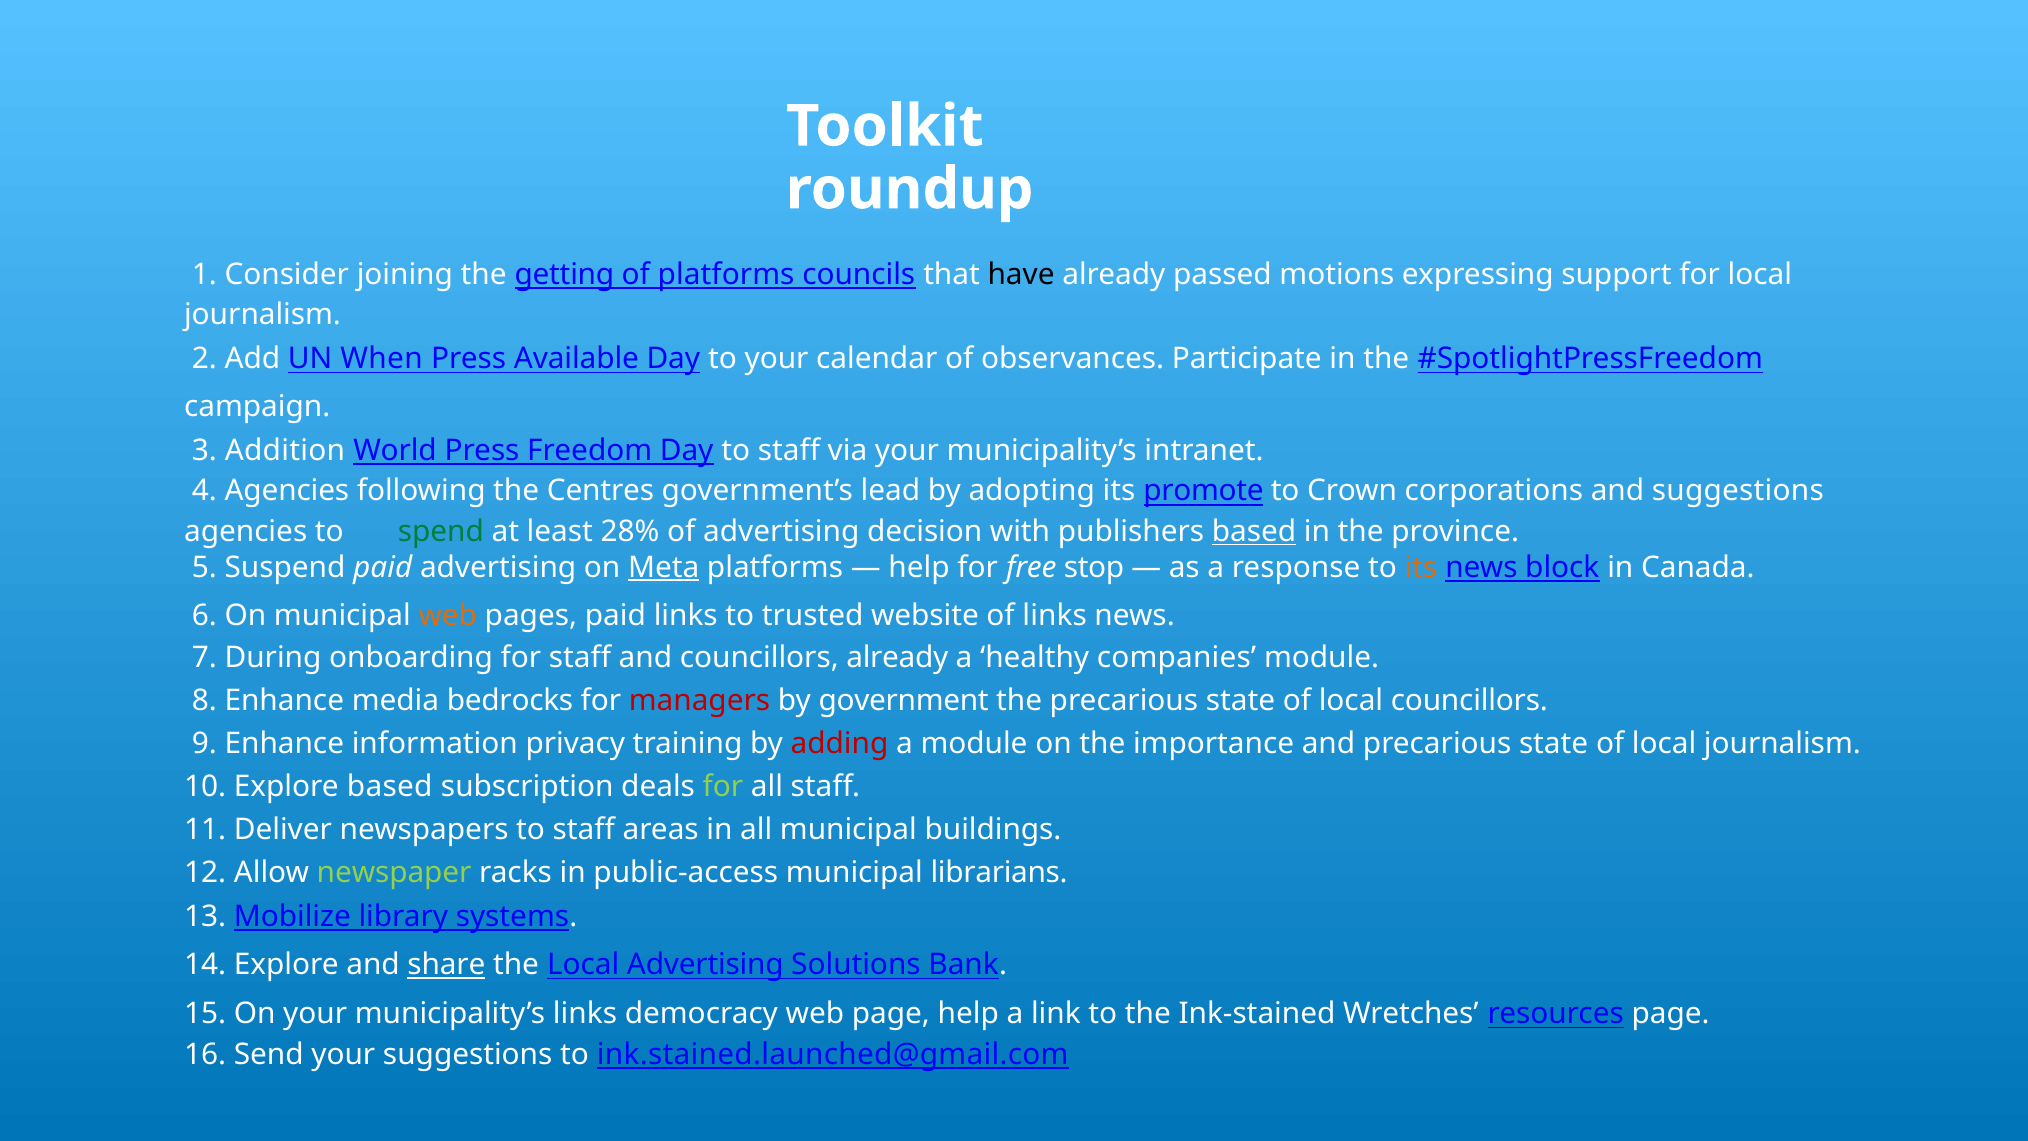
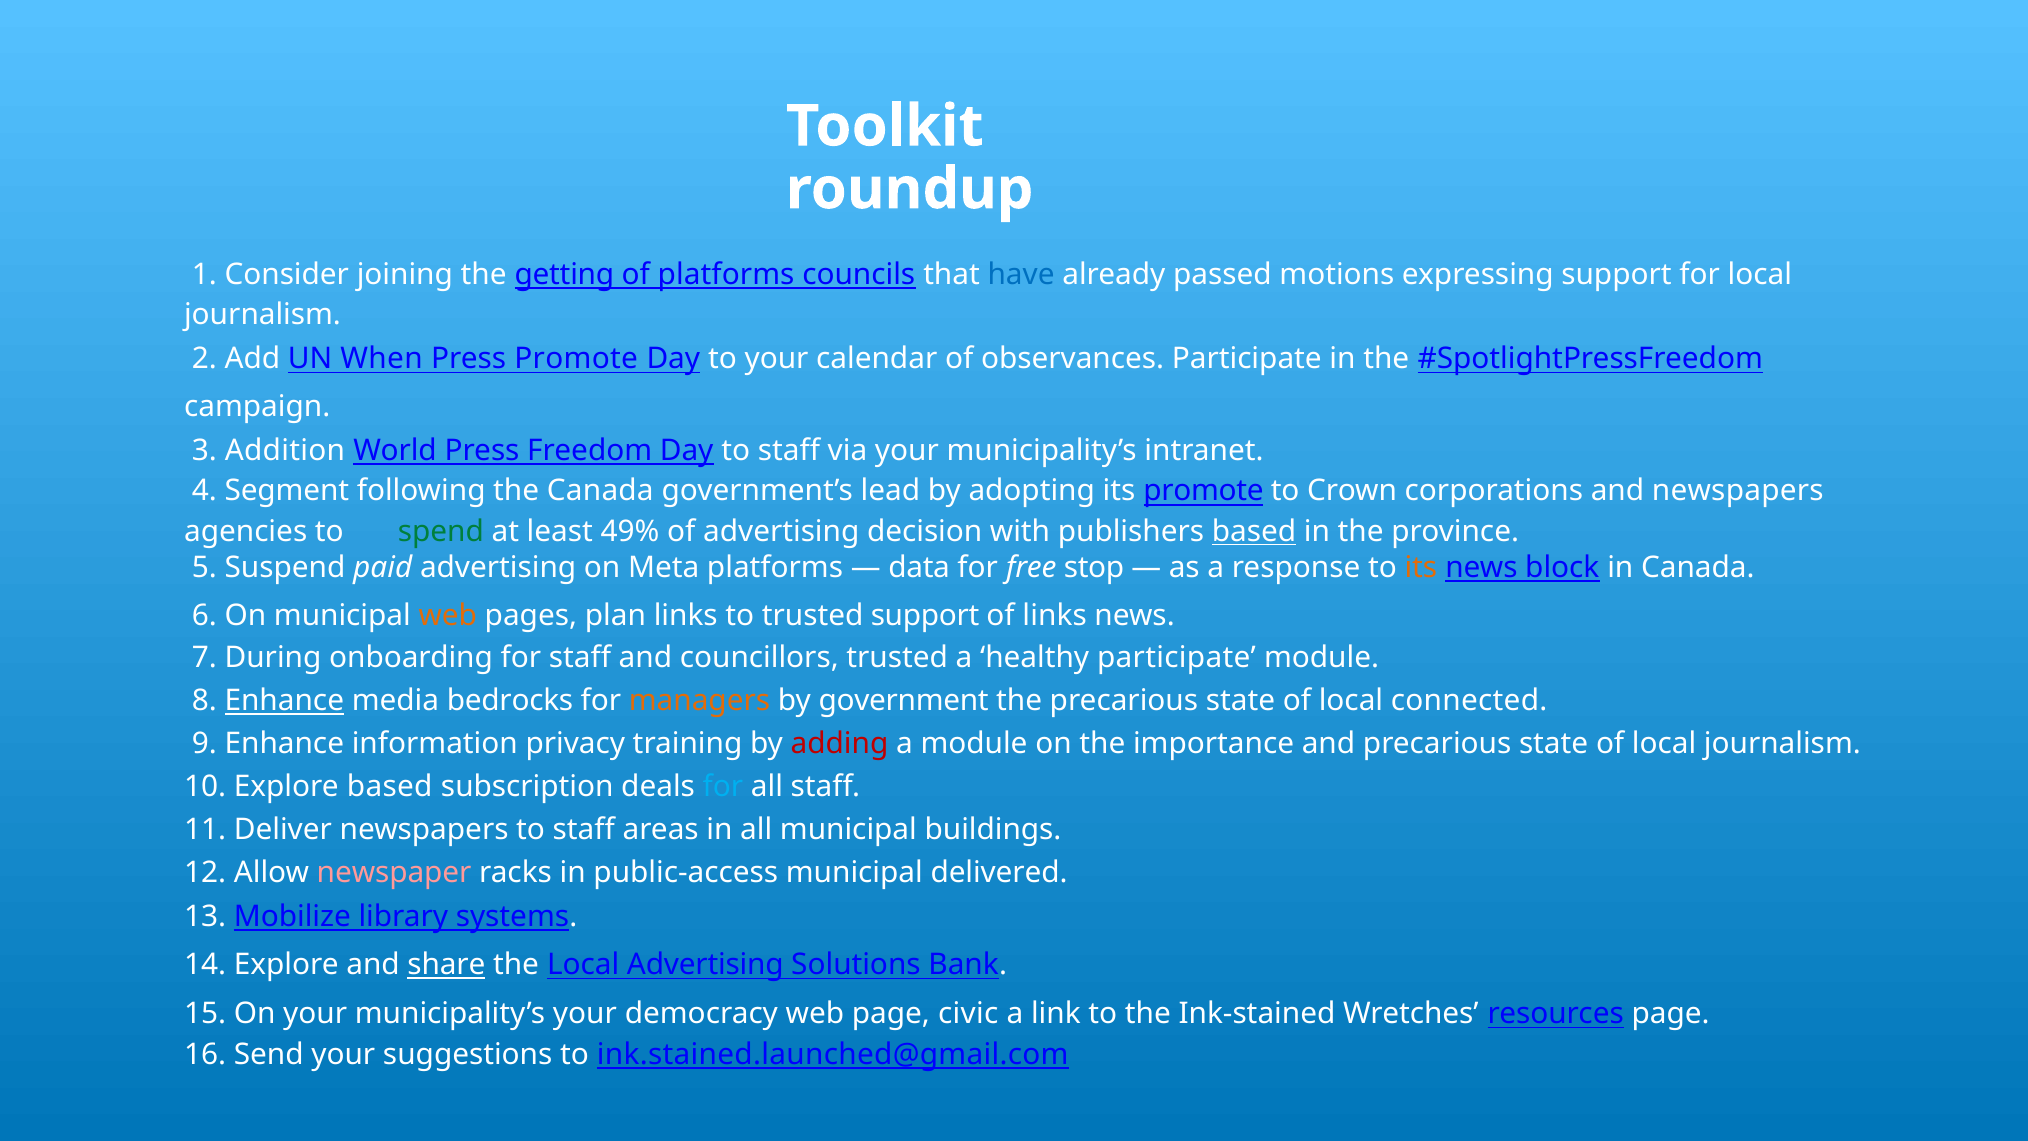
have colour: black -> blue (1021, 274)
Press Available: Available -> Promote (576, 359)
4 Agencies: Agencies -> Segment (287, 491)
the Centres: Centres -> Canada (600, 491)
and suggestions: suggestions -> newspapers (1738, 491)
28%: 28% -> 49% (630, 532)
Meta underline: present -> none (664, 567)
help: help -> data (919, 567)
pages paid: paid -> plan (615, 615)
trusted website: website -> support (925, 615)
councillors already: already -> trusted (897, 658)
healthy companies: companies -> participate (1176, 658)
Enhance underline: none -> present (284, 701)
managers colour: red -> orange (700, 701)
local councillors: councillors -> connected (1469, 701)
for colour: light green -> light blue (723, 787)
newspaper colour: light green -> pink (394, 872)
librarians: librarians -> delivered (999, 872)
municipality’s links: links -> your (585, 1014)
page help: help -> civic (968, 1014)
